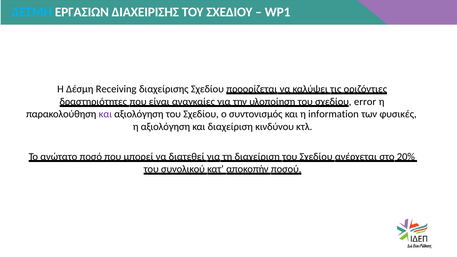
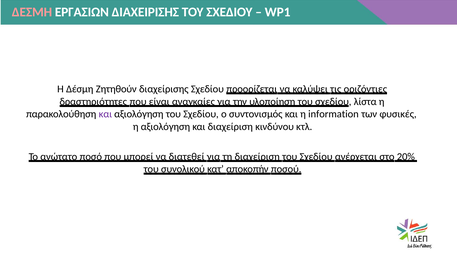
ΔΕΣΜΗ colour: light blue -> pink (32, 12)
Receiving: Receiving -> Ζητηθούν (116, 89)
error: error -> λίστα (365, 102)
